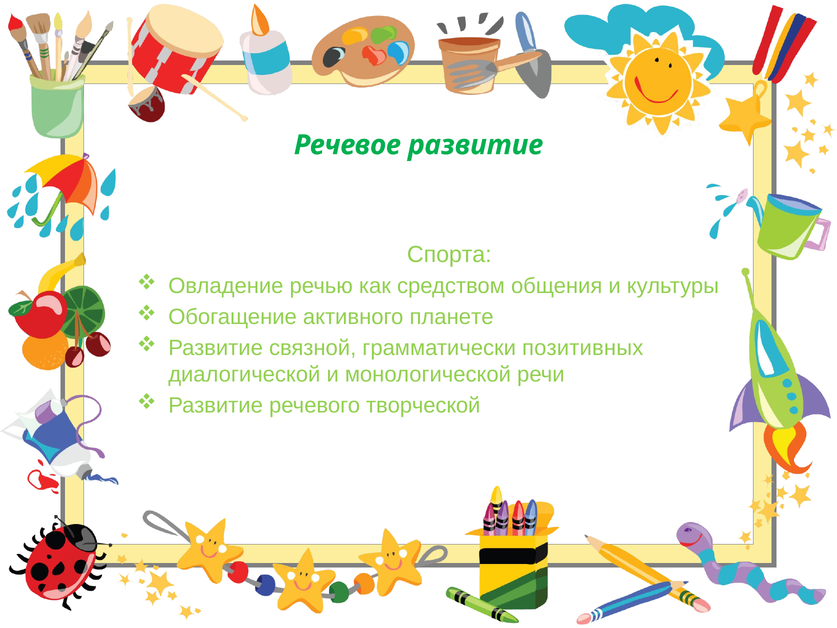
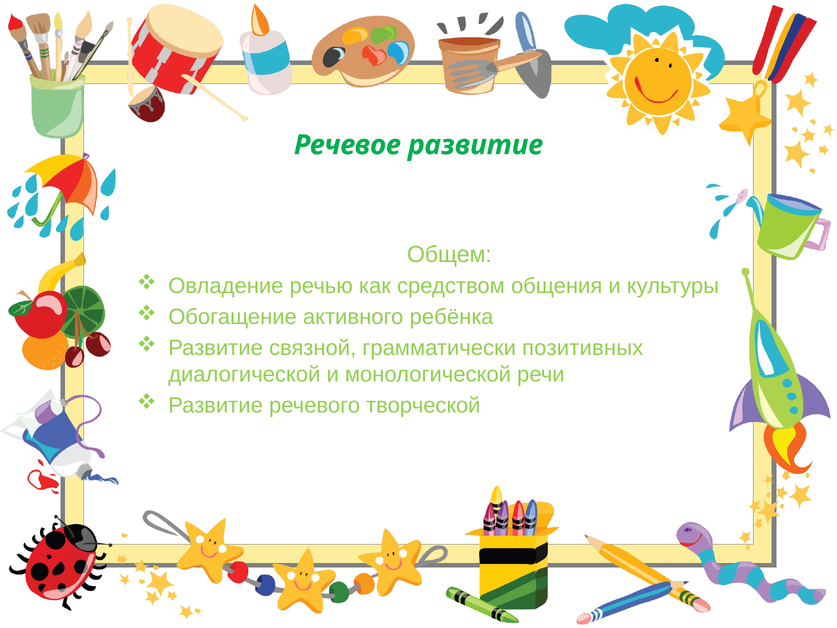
Спорта: Спорта -> Общем (449, 255)
планете: планете -> ребёнка (451, 317)
